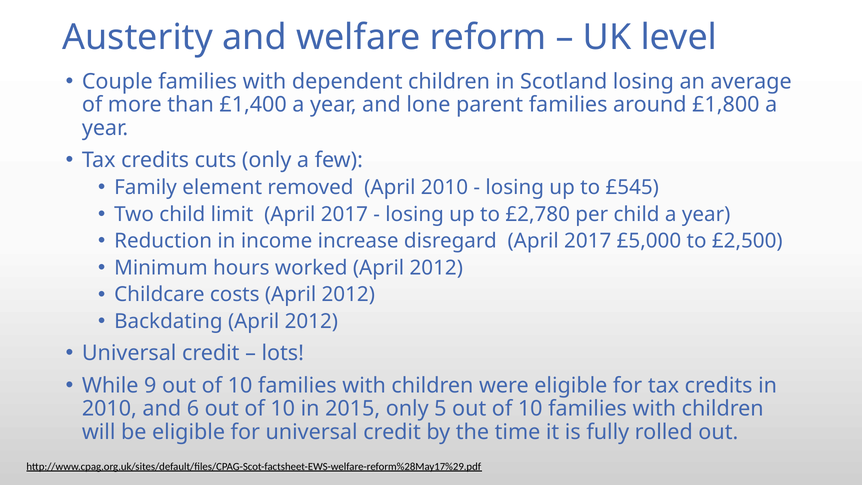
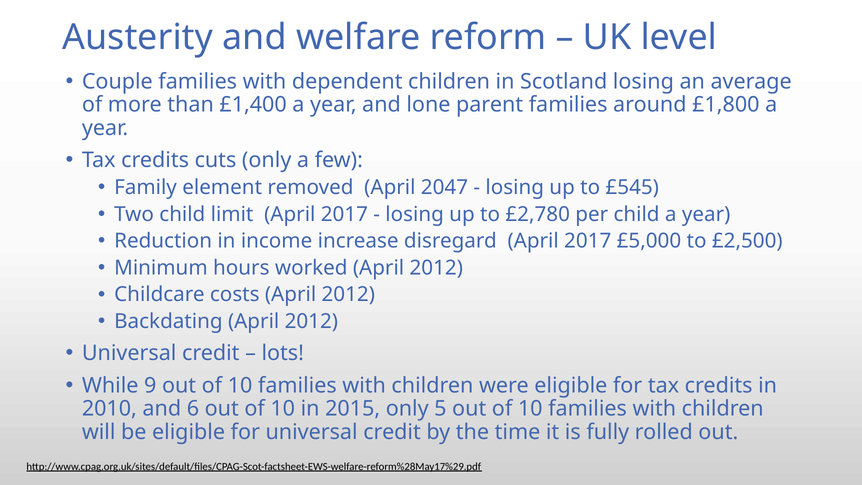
April 2010: 2010 -> 2047 (444, 187)
